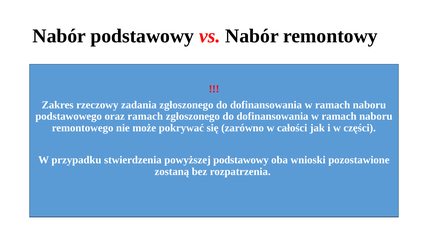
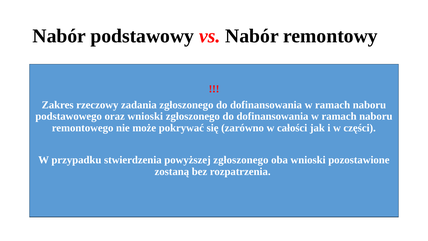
oraz ramach: ramach -> wnioski (145, 116)
powyższej podstawowy: podstawowy -> zgłoszonego (241, 160)
